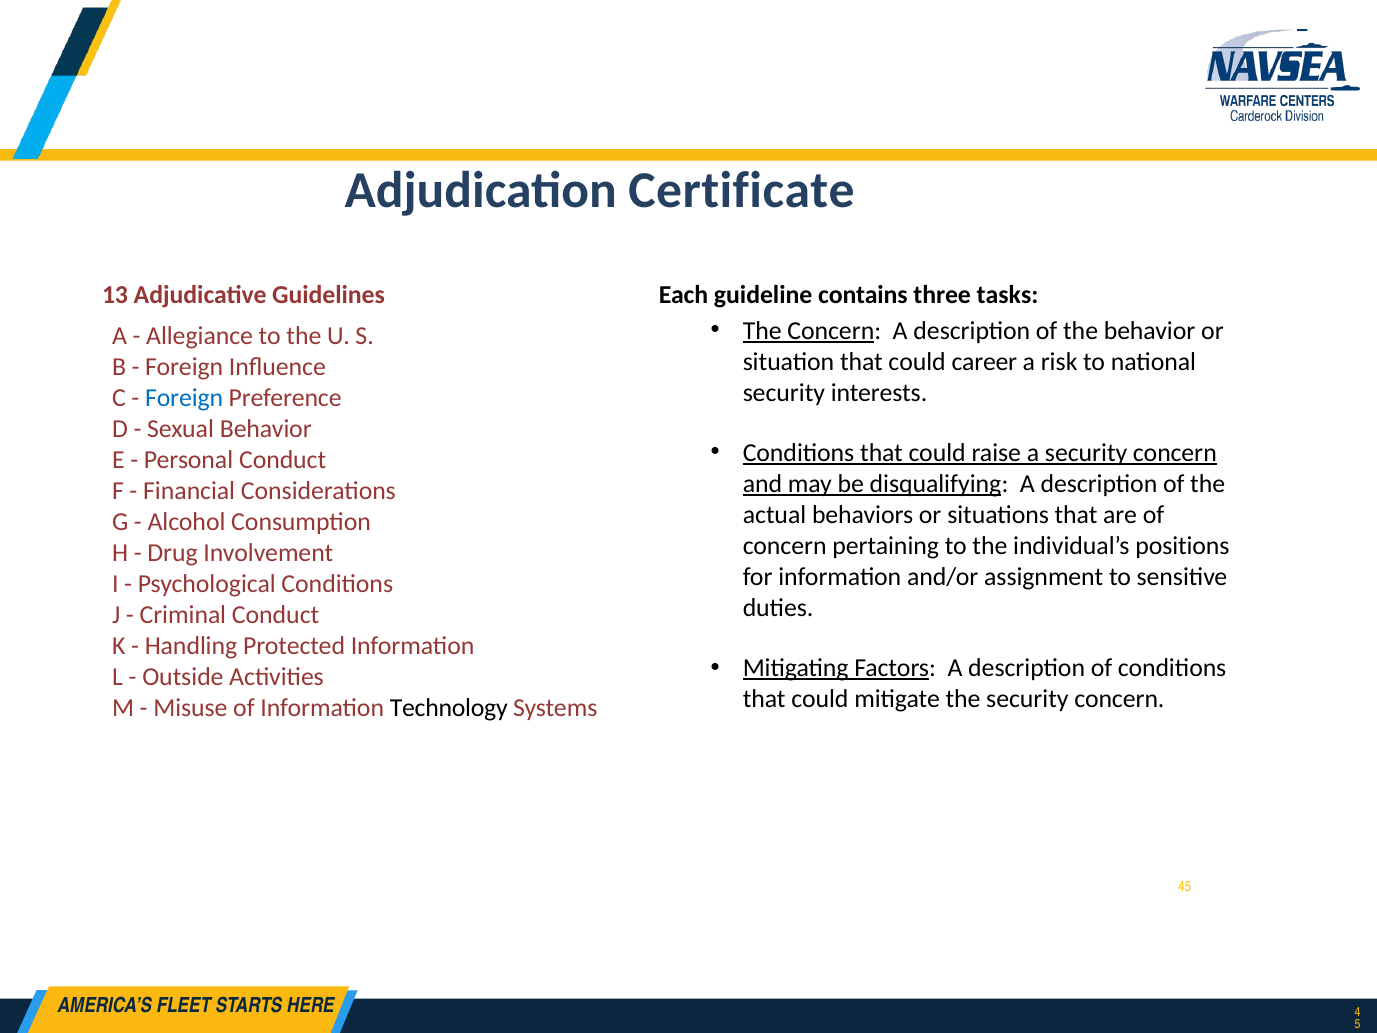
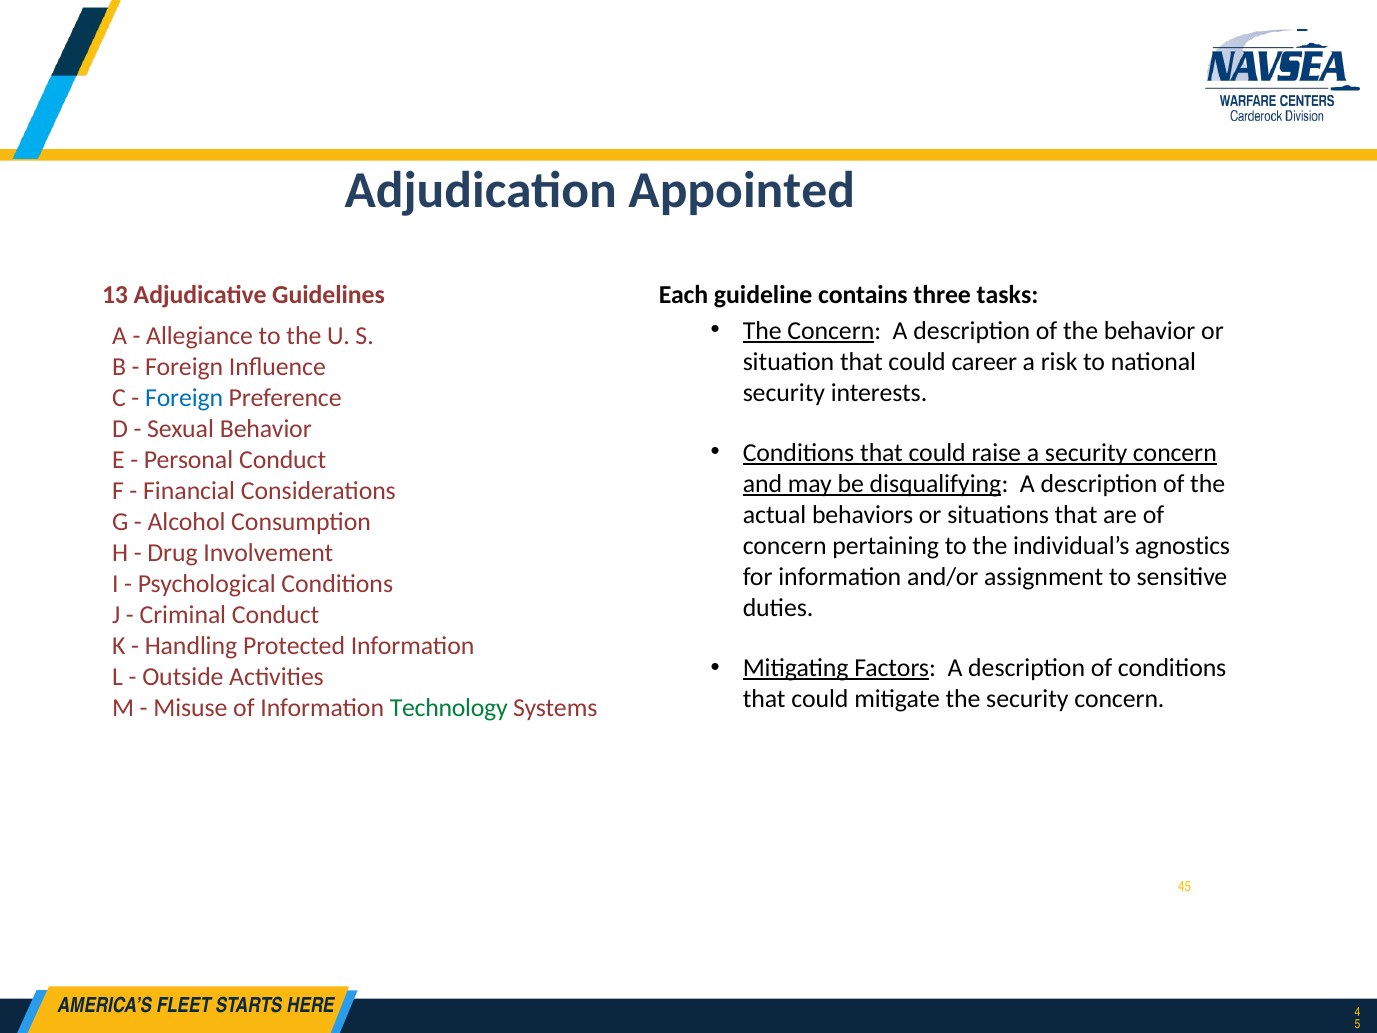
Certificate: Certificate -> Appointed (742, 190)
positions: positions -> agnostics (1182, 546)
Technology colour: black -> green (449, 708)
